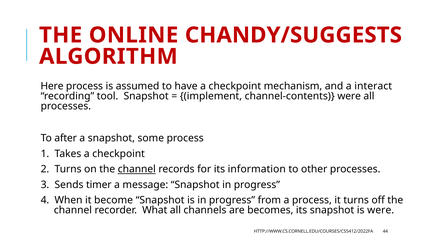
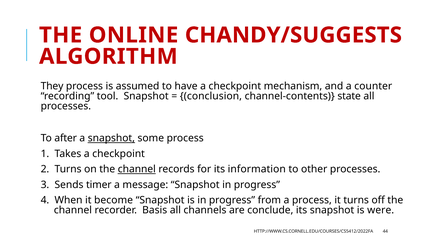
Here: Here -> They (52, 86)
interact: interact -> counter (373, 86)
implement: implement -> conclusion (211, 96)
channel-contents were: were -> state (349, 96)
snapshot underline: none -> present (111, 138)
What: What -> Basis (155, 210)
becomes: becomes -> conclude (270, 210)
